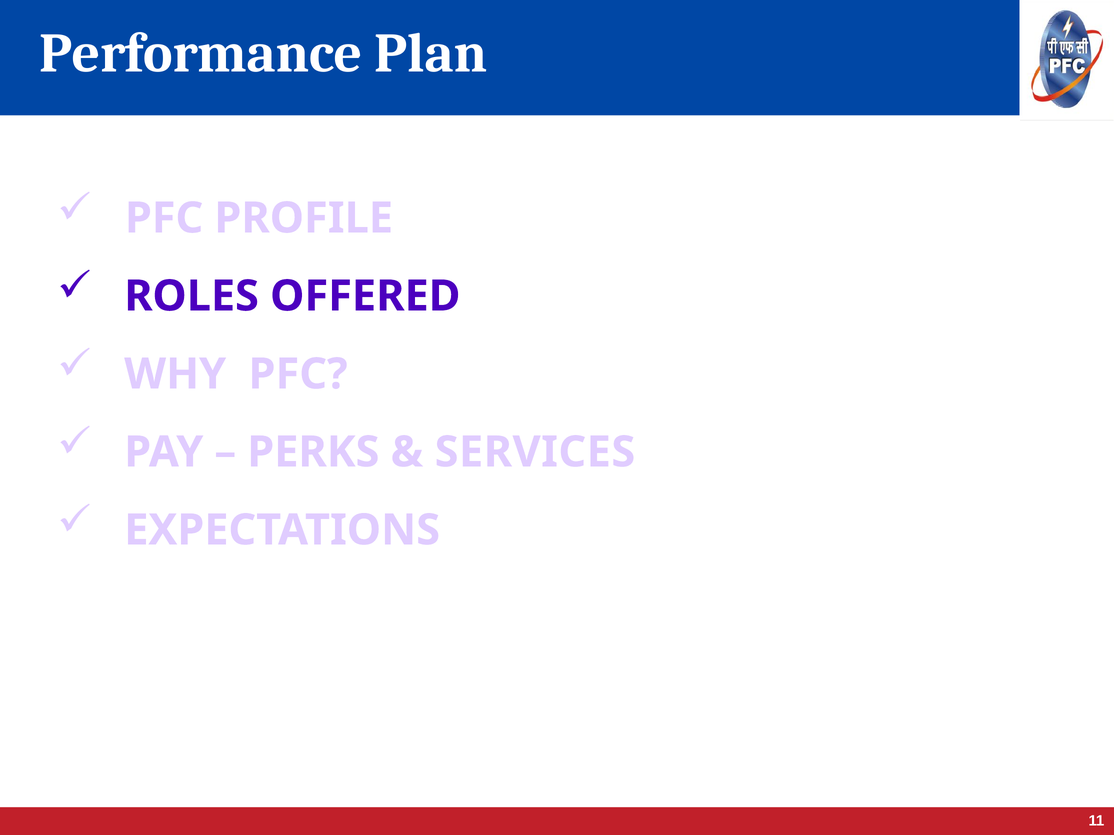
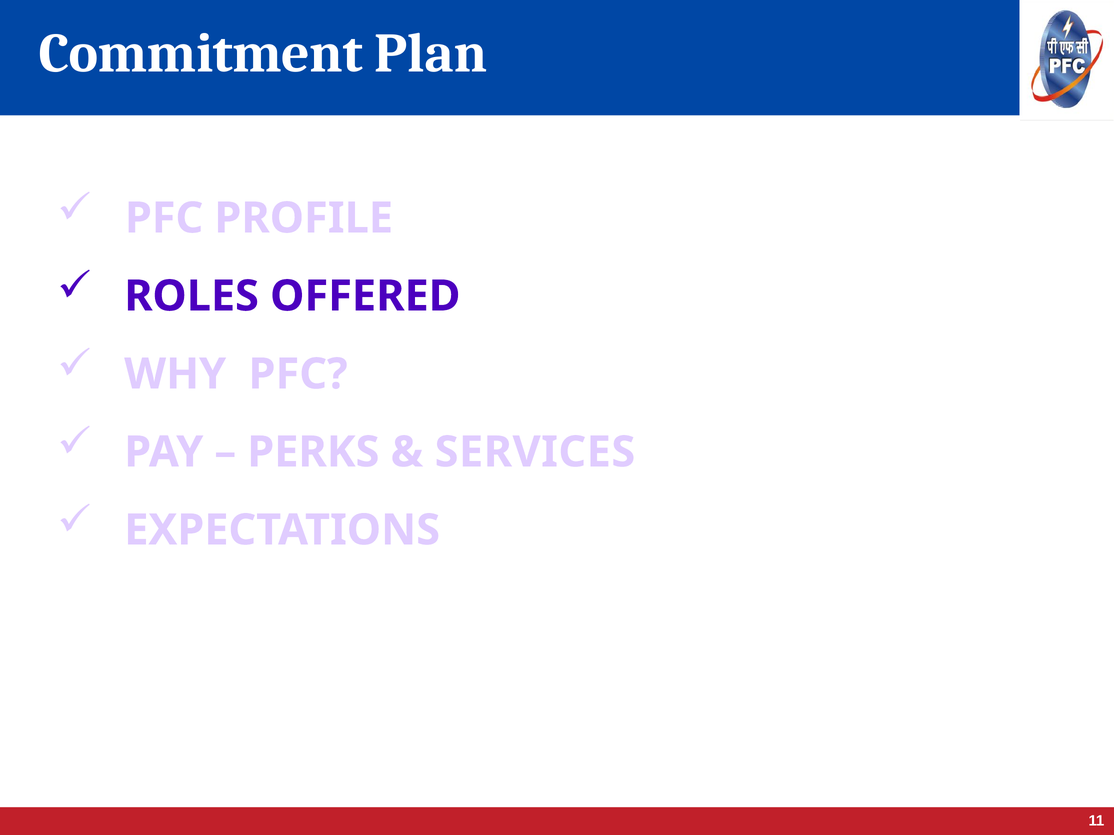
Performance: Performance -> Commitment (201, 53)
